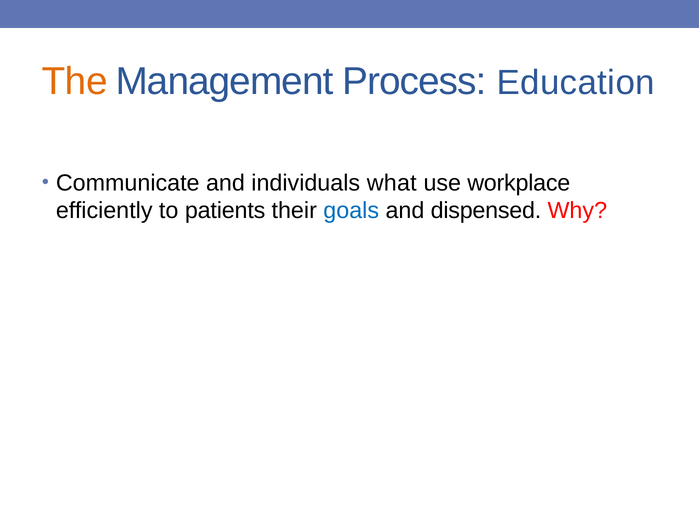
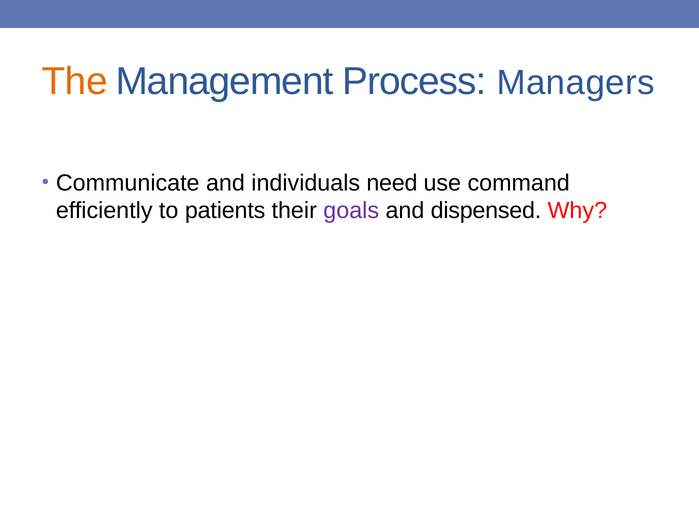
Education: Education -> Managers (576, 83)
what: what -> need (392, 183)
workplace: workplace -> command (519, 183)
goals colour: blue -> purple (351, 211)
